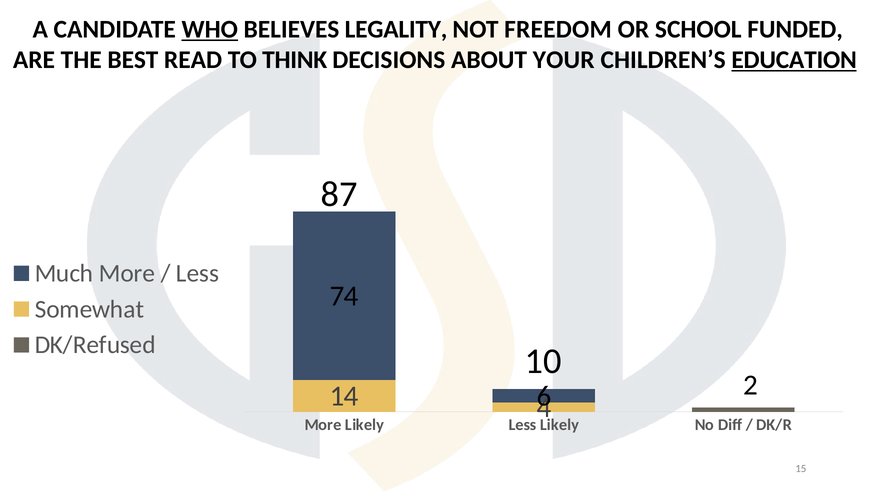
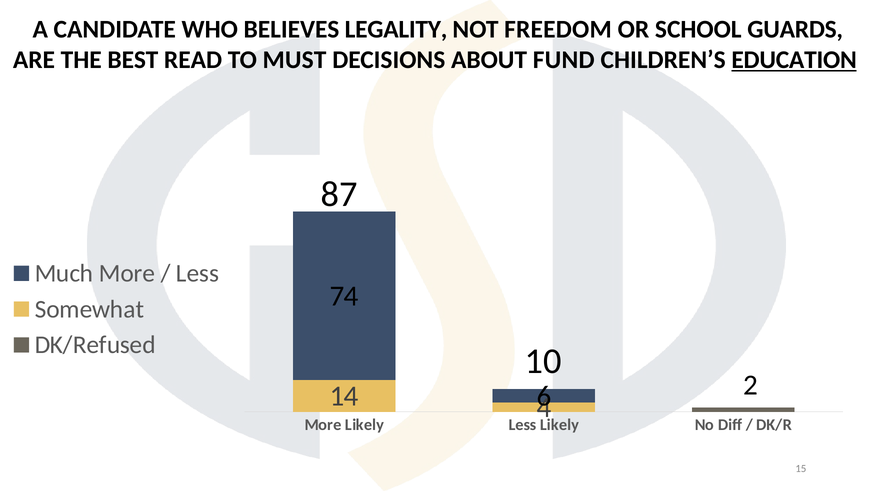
WHO underline: present -> none (210, 29)
FUNDED: FUNDED -> GUARDS (795, 29)
THINK: THINK -> MUST (295, 60)
YOUR: YOUR -> FUND (564, 60)
